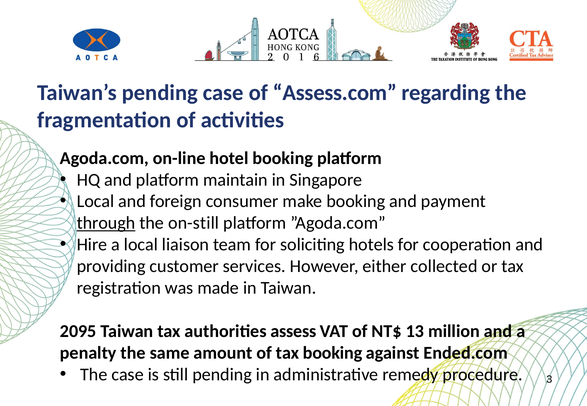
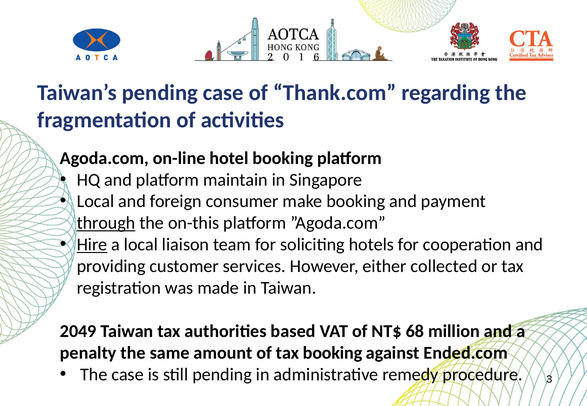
Assess.com: Assess.com -> Thank.com (335, 93)
on-still: on-still -> on-this (194, 223)
Hire underline: none -> present (92, 245)
2095: 2095 -> 2049 (78, 332)
assess: assess -> based (293, 332)
13: 13 -> 68 (415, 332)
